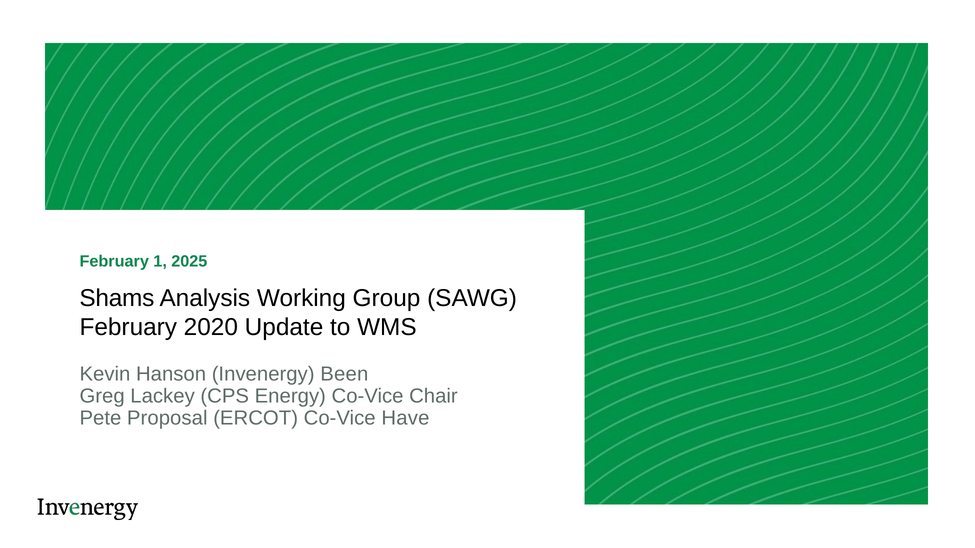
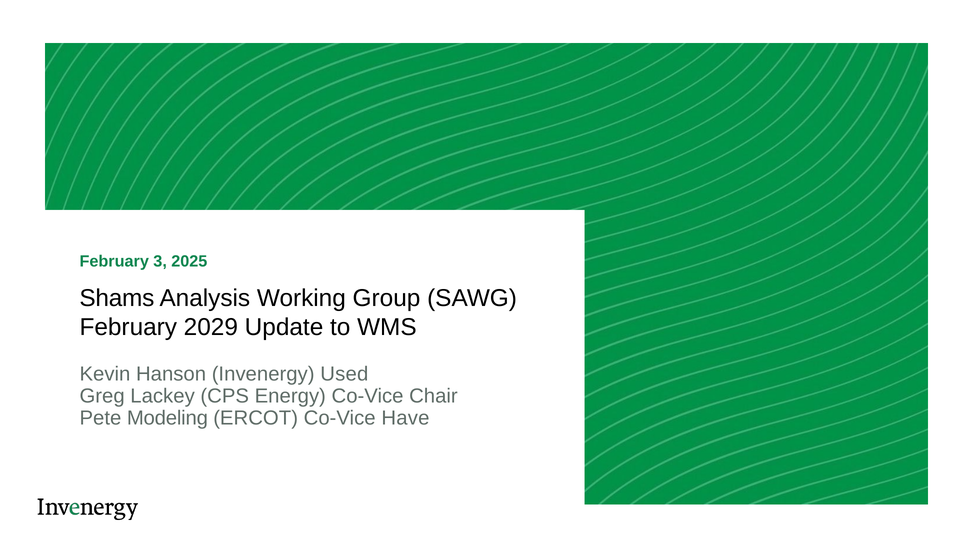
1: 1 -> 3 (160, 261)
2020: 2020 -> 2029 (211, 328)
Been: Been -> Used (344, 374)
Proposal: Proposal -> Modeling (167, 418)
